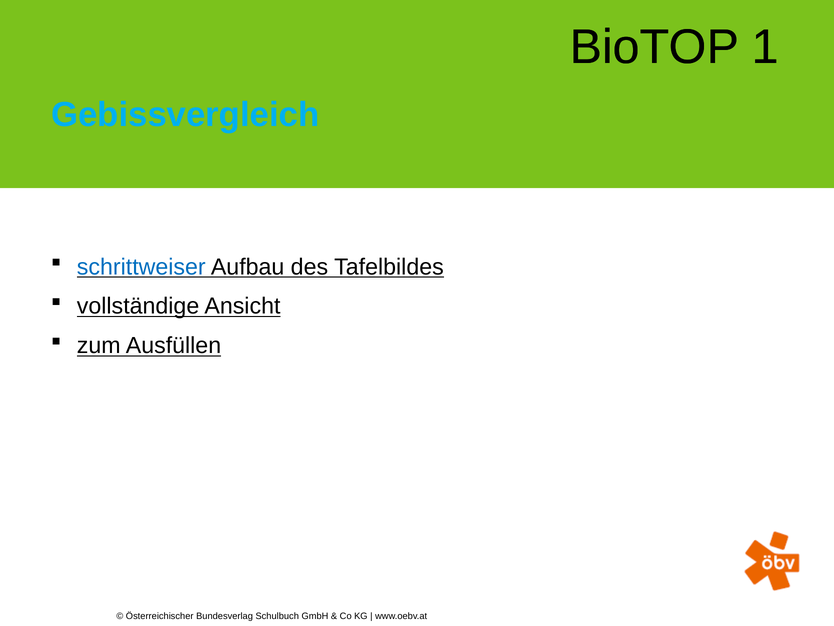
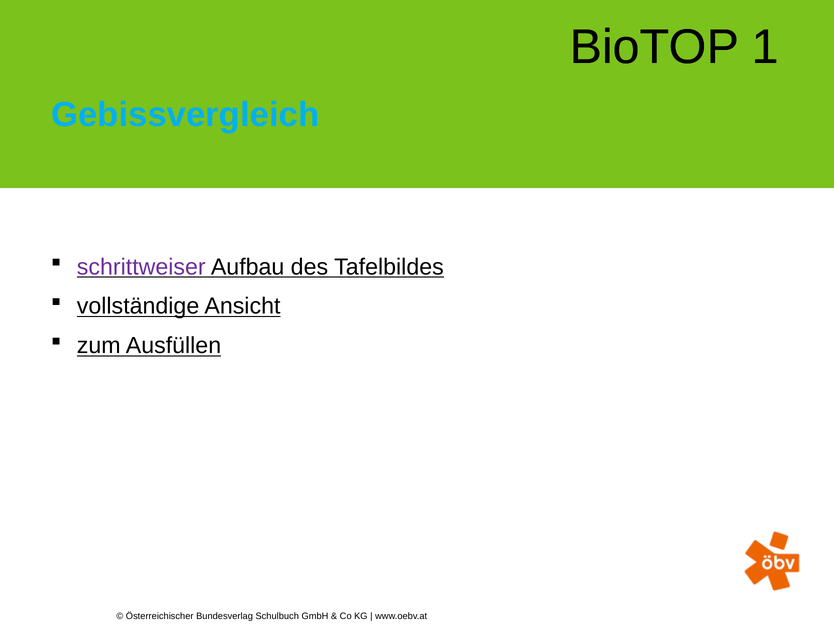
schrittweiser colour: blue -> purple (141, 267)
